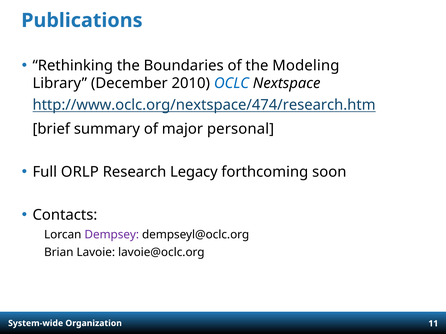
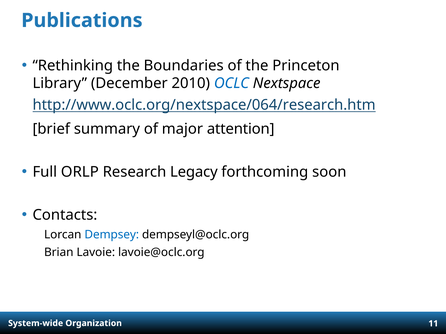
Modeling: Modeling -> Princeton (306, 66)
http://www.oclc.org/nextspace/474/research.htm: http://www.oclc.org/nextspace/474/research.htm -> http://www.oclc.org/nextspace/064/research.htm (204, 105)
personal: personal -> attention (241, 129)
Dempsey colour: purple -> blue (112, 235)
